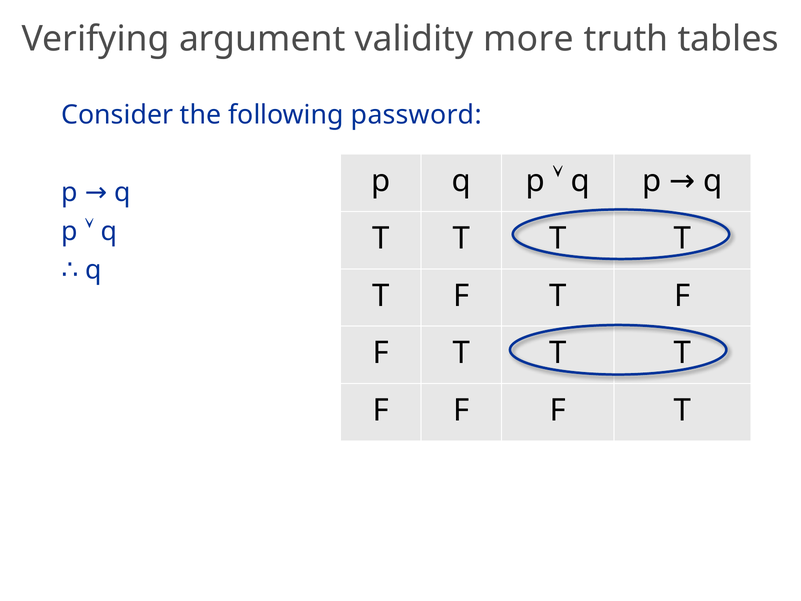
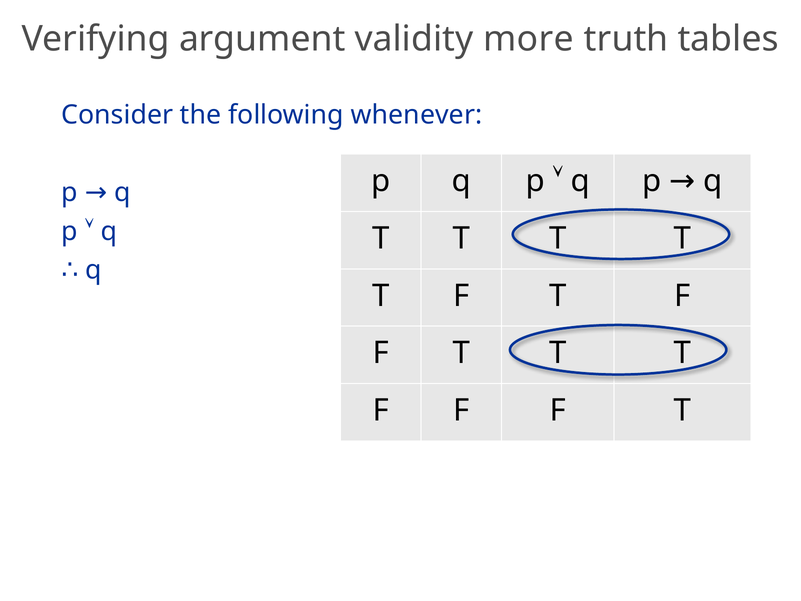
password: password -> whenever (416, 115)
